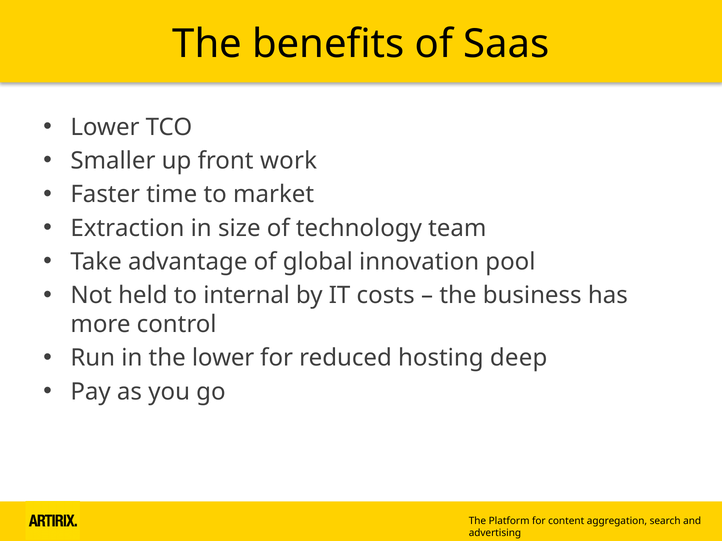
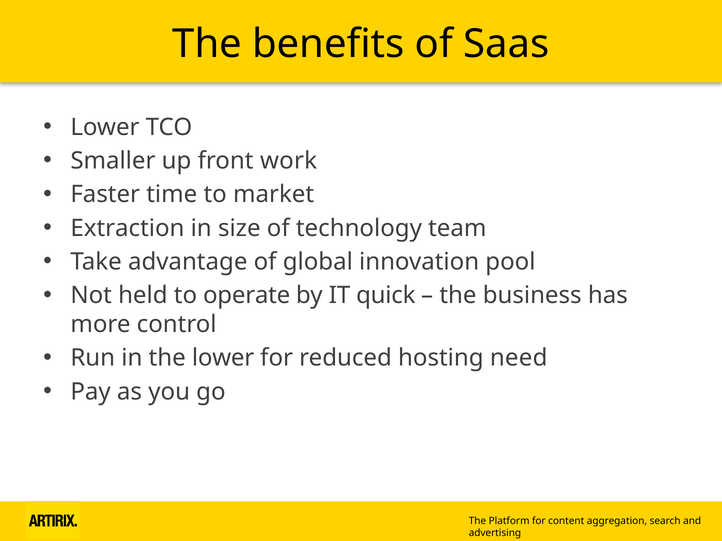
internal: internal -> operate (247, 296)
costs: costs -> quick (386, 296)
deep: deep -> need (519, 358)
